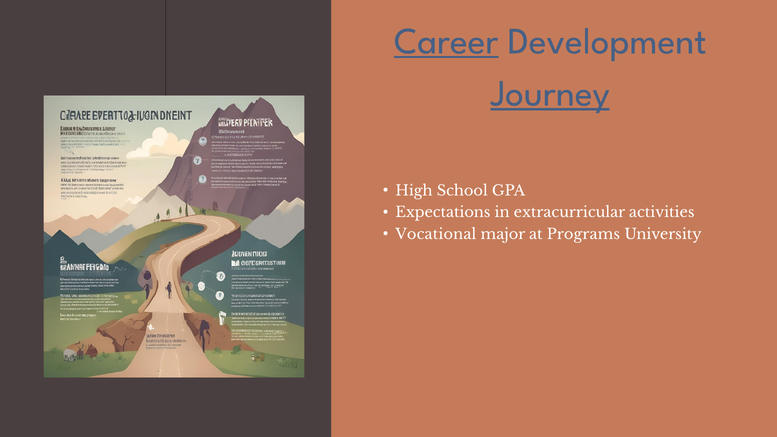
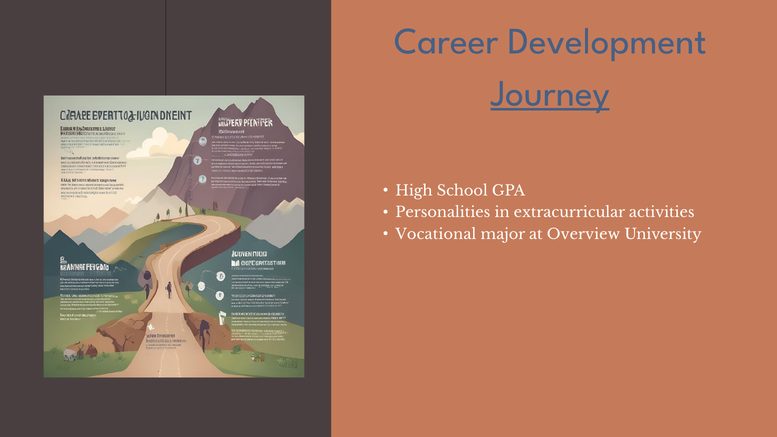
Career underline: present -> none (446, 41)
Expectations: Expectations -> Personalities (443, 213)
Programs: Programs -> Overview (583, 234)
